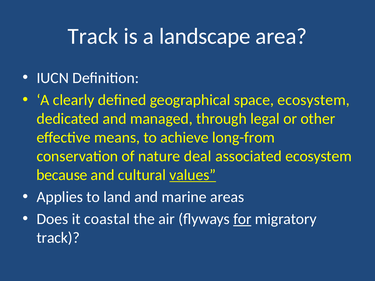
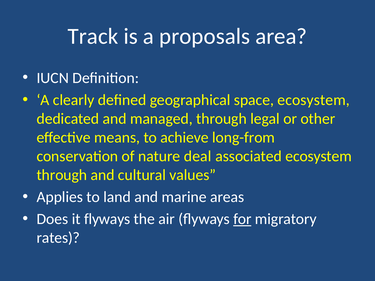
landscape: landscape -> proposals (205, 36)
because: because -> through (62, 175)
values underline: present -> none (193, 175)
it coastal: coastal -> flyways (107, 219)
track: track -> rates (58, 238)
